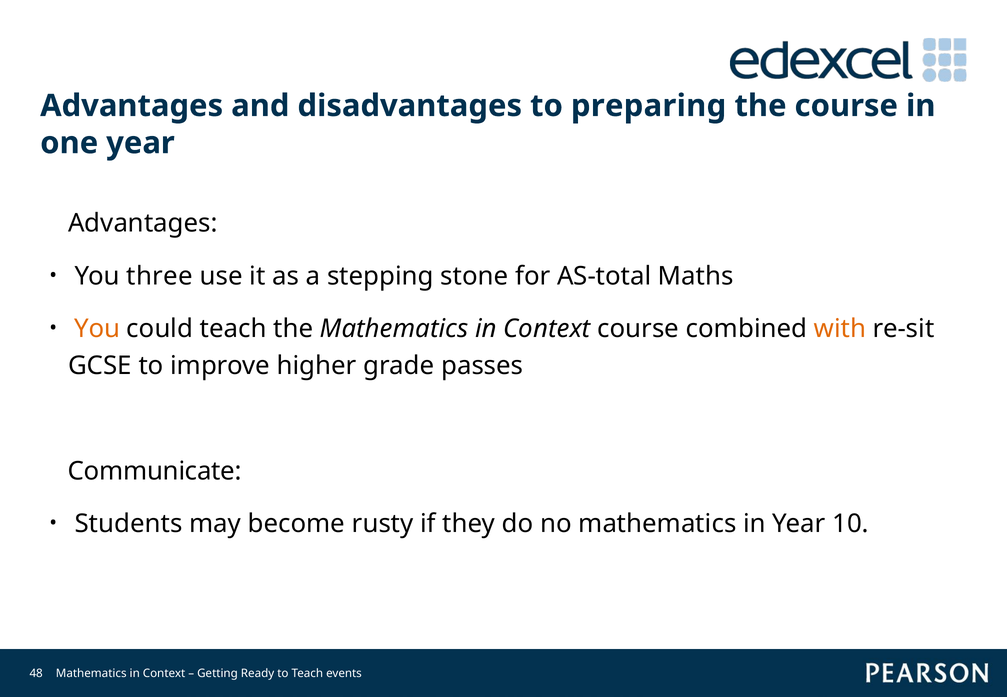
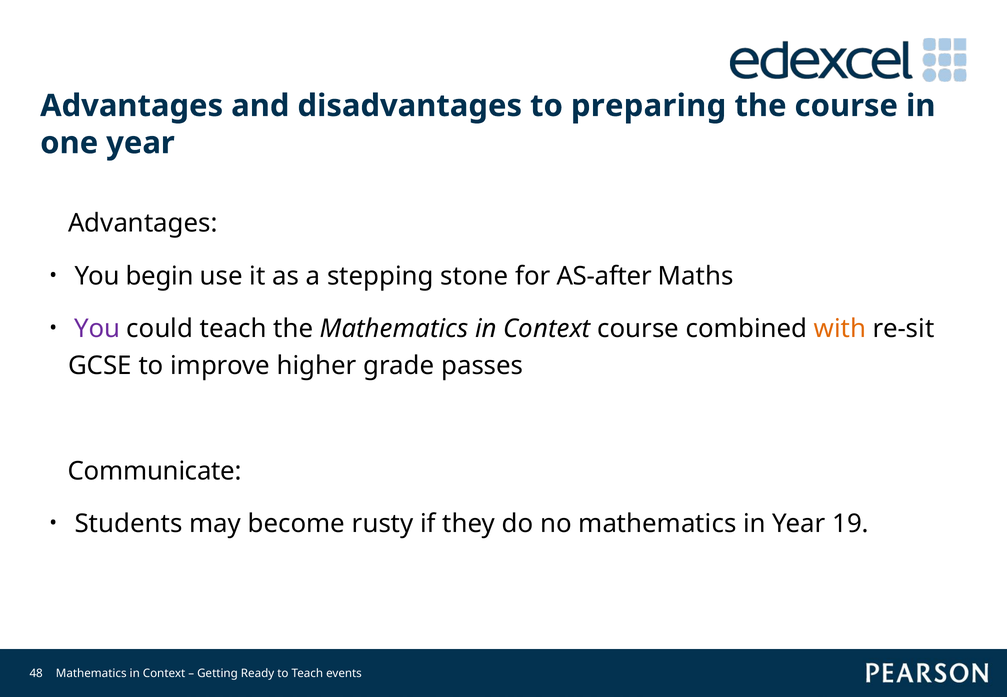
three: three -> begin (160, 276)
AS-total: AS-total -> AS-after (604, 276)
You colour: orange -> purple (97, 329)
10: 10 -> 19 (851, 524)
